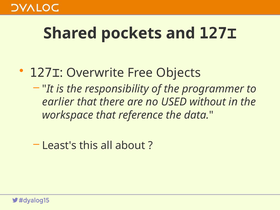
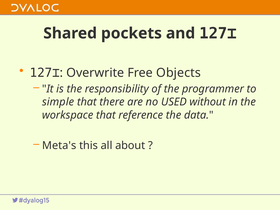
earlier: earlier -> simple (58, 102)
Least's: Least's -> Meta's (59, 146)
